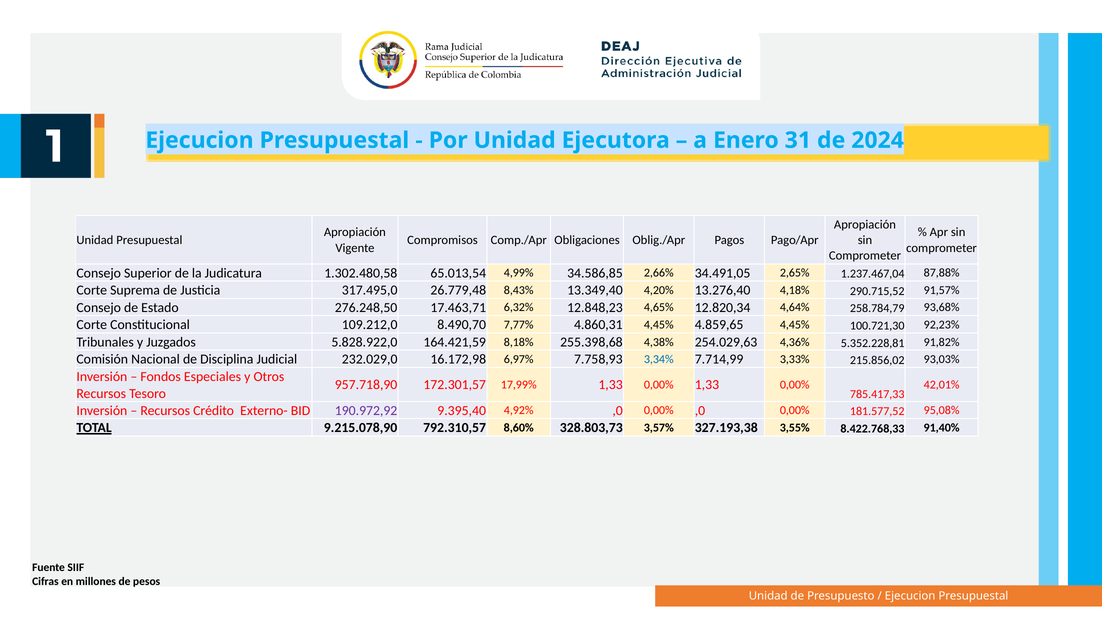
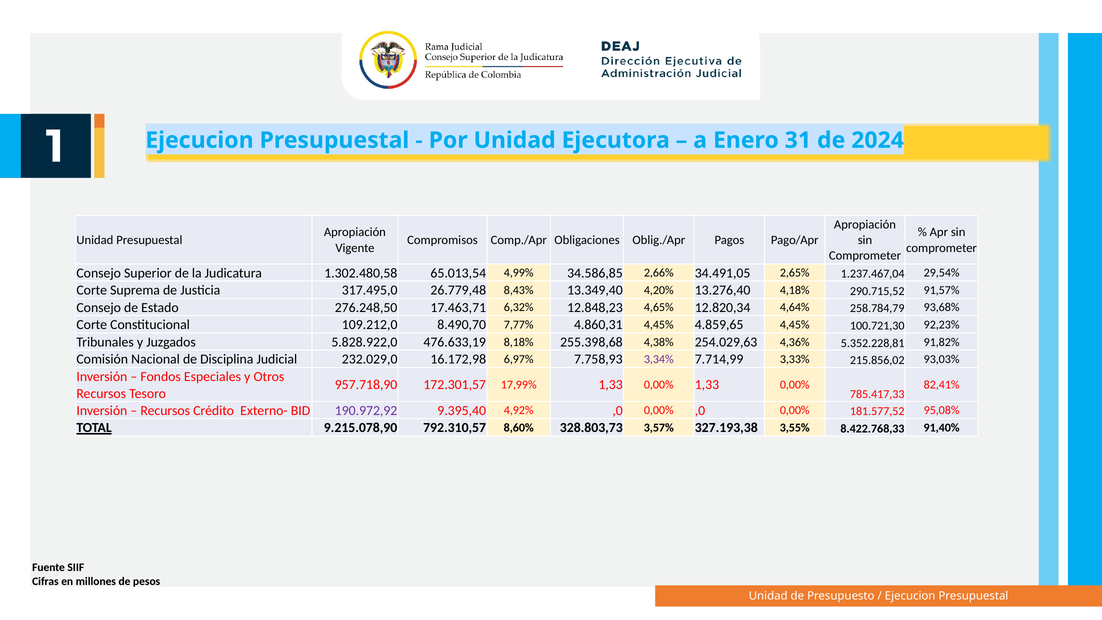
87,88%: 87,88% -> 29,54% (942, 273)
164.421,59: 164.421,59 -> 476.633,19 (455, 342)
3,34% colour: blue -> purple (659, 359)
42,01%: 42,01% -> 82,41% (942, 385)
